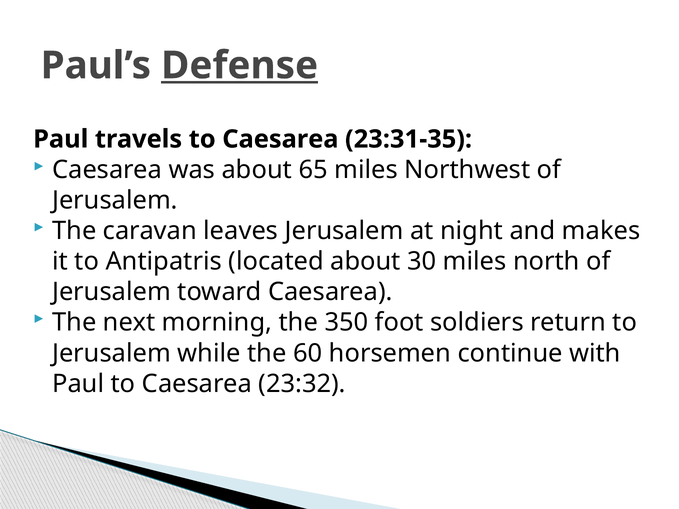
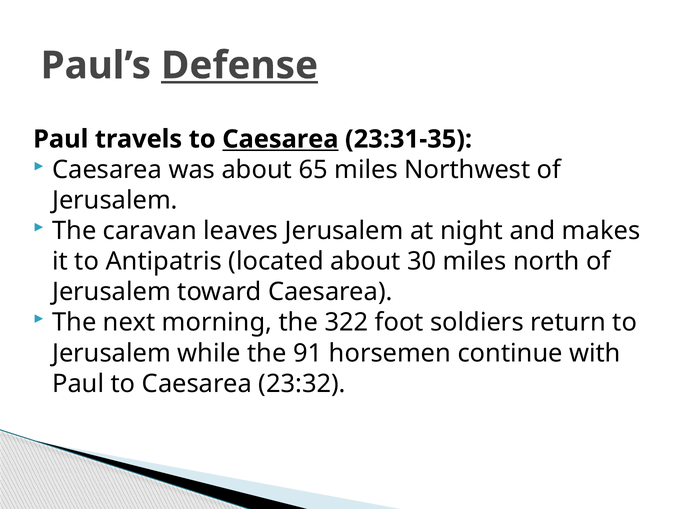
Caesarea underline: none -> present (280, 139)
350: 350 -> 322 (346, 323)
60: 60 -> 91 (308, 353)
